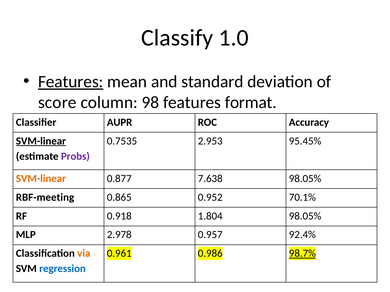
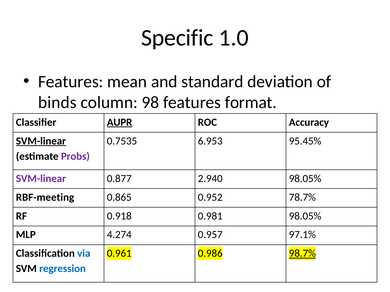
Classify: Classify -> Specific (177, 38)
Features underline: present -> none (71, 82)
score: score -> binds (57, 103)
AUPR underline: none -> present (120, 122)
2.953: 2.953 -> 6.953 (210, 141)
SVM-linear colour: orange -> purple (41, 179)
7.638: 7.638 -> 2.940 (210, 179)
70.1%: 70.1% -> 78.7% (302, 198)
1.804: 1.804 -> 0.981 (210, 216)
2.978: 2.978 -> 4.274 (119, 235)
92.4%: 92.4% -> 97.1% (302, 235)
via colour: orange -> blue (84, 254)
